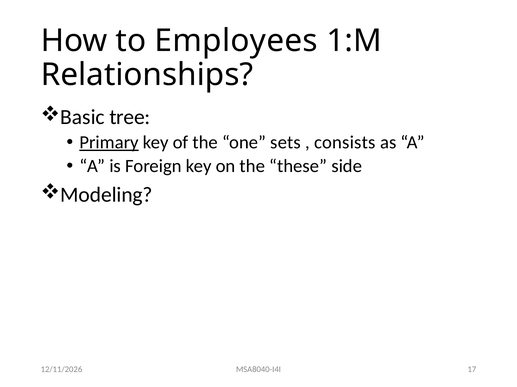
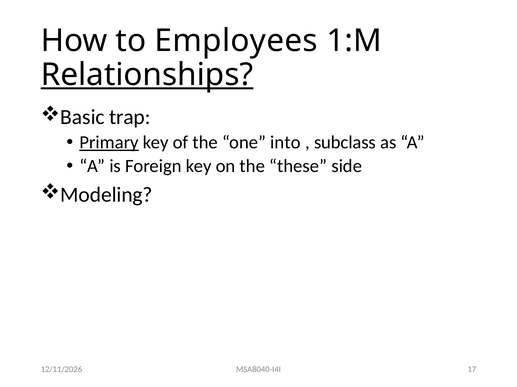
Relationships underline: none -> present (147, 75)
tree: tree -> trap (130, 117)
sets: sets -> into (286, 143)
consists: consists -> subclass (345, 143)
